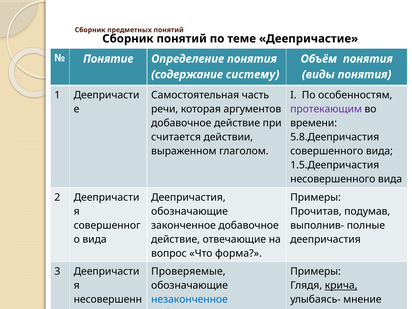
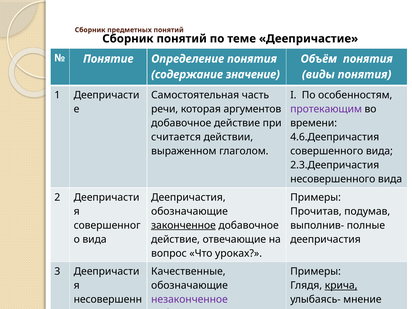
систему: систему -> значение (253, 75)
5.8.Деепричастия: 5.8.Деепричастия -> 4.6.Деепричастия (335, 137)
1.5.Деепричастия: 1.5.Деепричастия -> 2.3.Деепричастия (335, 165)
законченное underline: none -> present (183, 225)
форма: форма -> уроках (239, 253)
Проверяемые: Проверяемые -> Качественные (188, 272)
незаконченное colour: blue -> purple (189, 300)
